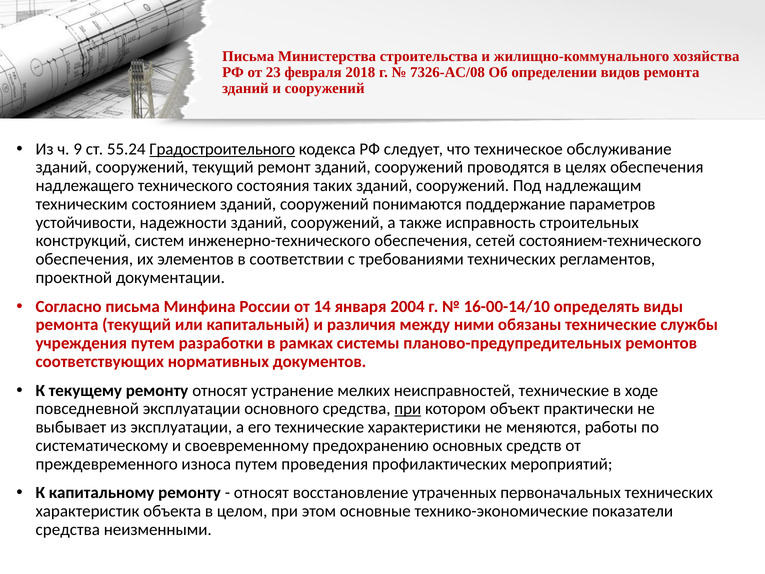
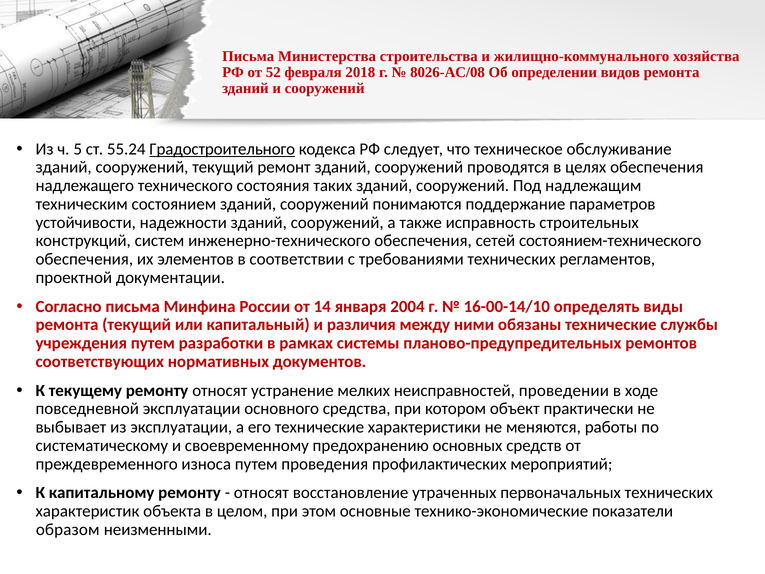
23: 23 -> 52 (273, 72)
7326-АС/08: 7326-АС/08 -> 8026-АС/08 (448, 72)
9: 9 -> 5 (78, 149)
неисправностей технические: технические -> проведении (564, 390)
при underline: present -> none (408, 409)
средства: средства -> образом (68, 529)
